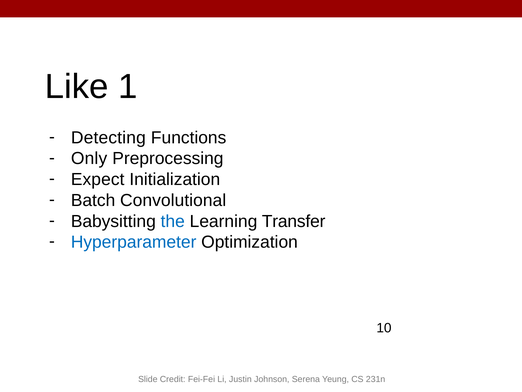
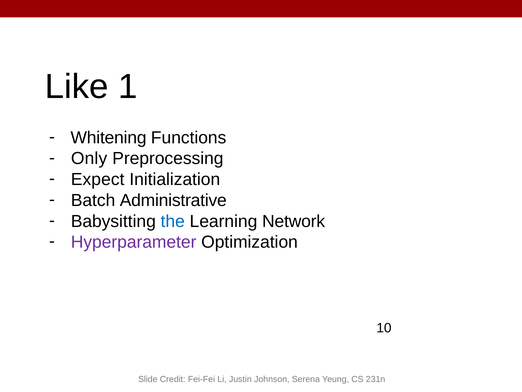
Detecting: Detecting -> Whitening (109, 137)
Convolutional: Convolutional -> Administrative (173, 200)
Transfer: Transfer -> Network (294, 221)
Hyperparameter colour: blue -> purple (134, 242)
